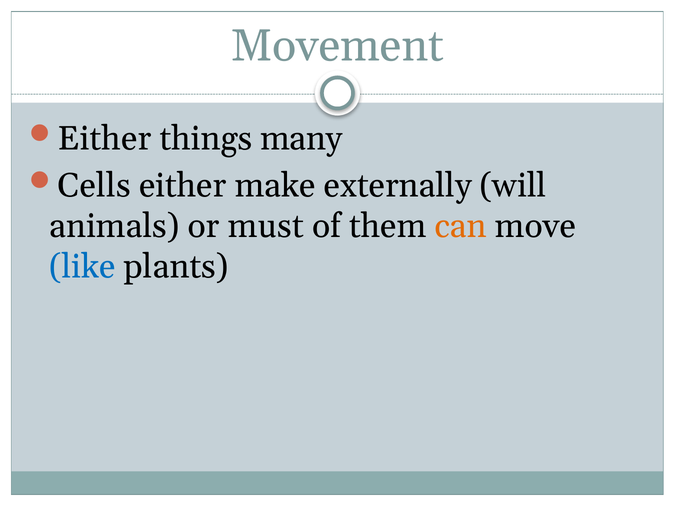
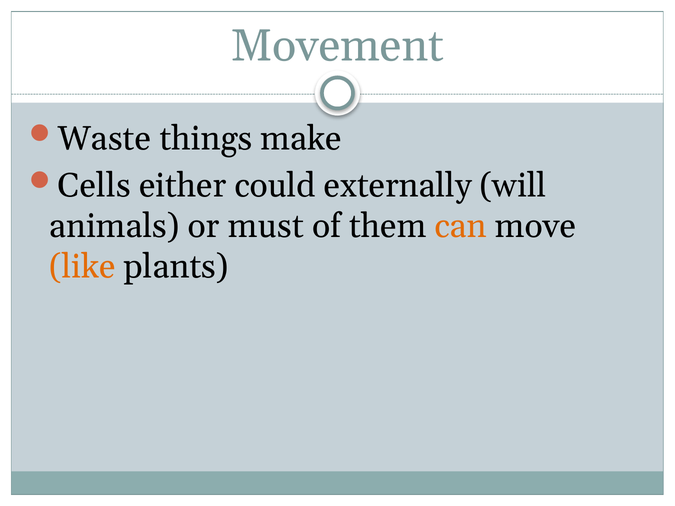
Either: Either -> Waste (104, 139)
many: many -> make (301, 139)
make: make -> could (275, 186)
like colour: blue -> orange (82, 267)
